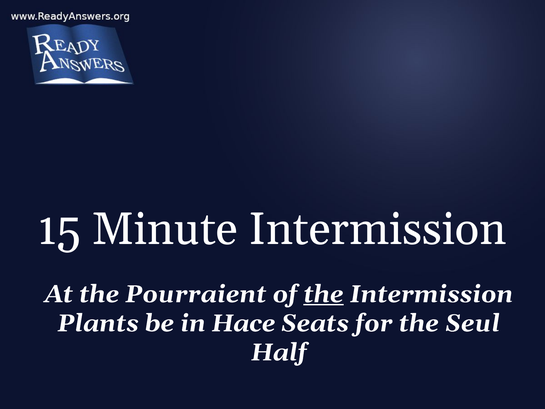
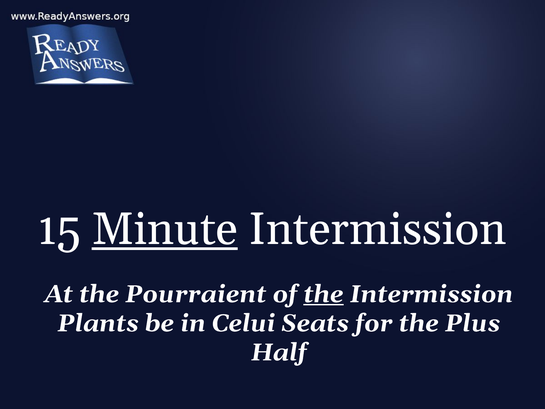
Minute underline: none -> present (165, 229)
Hace: Hace -> Celui (243, 323)
Seul: Seul -> Plus (473, 323)
